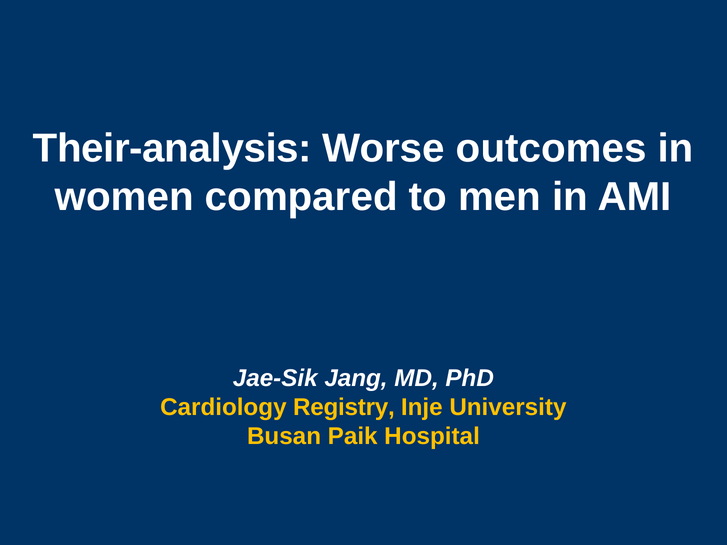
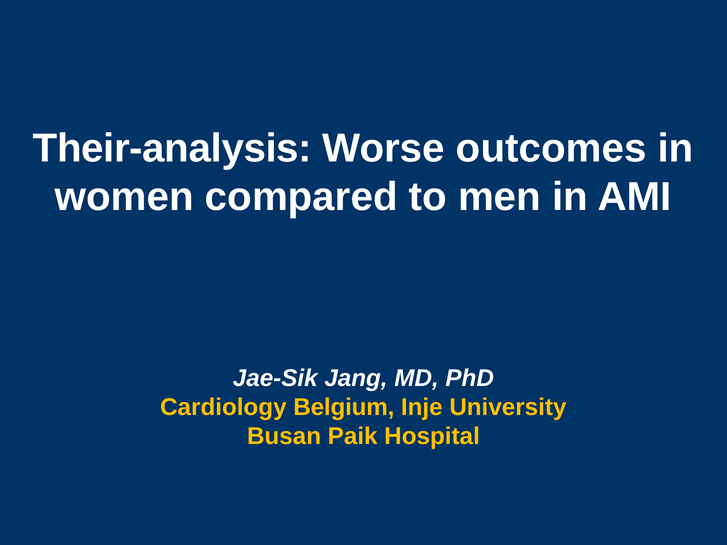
Registry: Registry -> Belgium (344, 407)
